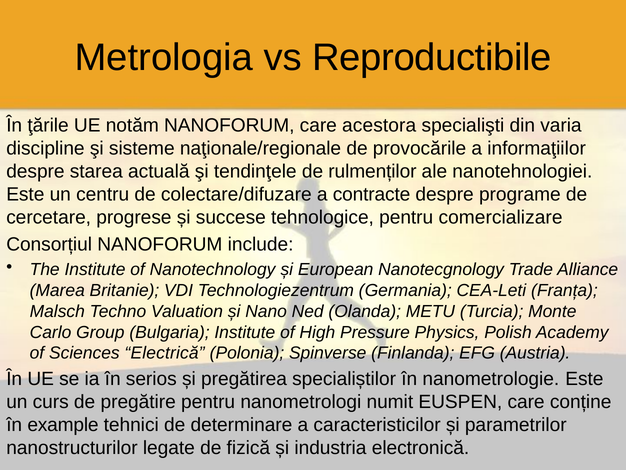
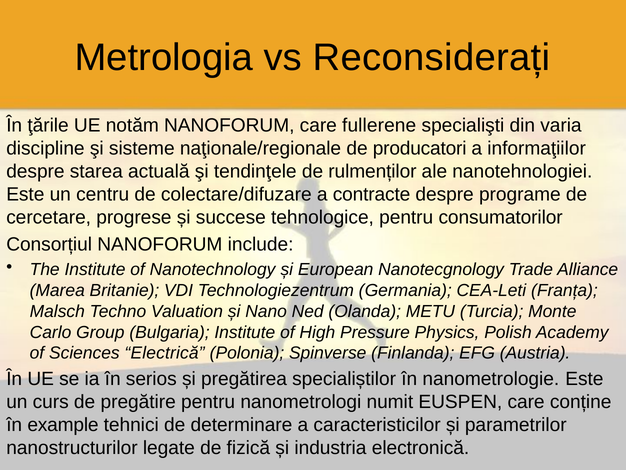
Reproductibile: Reproductibile -> Reconsiderați (432, 57)
acestora: acestora -> fullerene (379, 125)
provocările: provocările -> producatori (420, 148)
comercializare: comercializare -> consumatorilor (501, 217)
